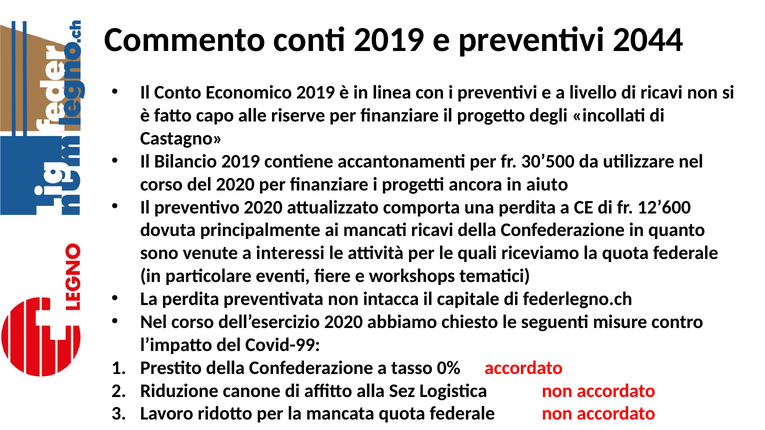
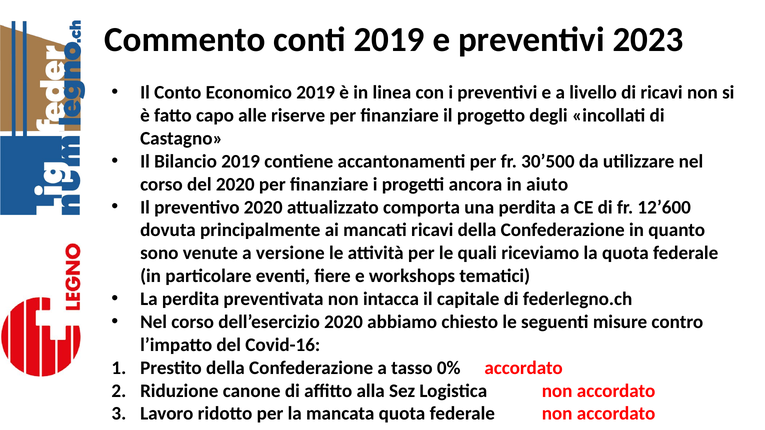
2044: 2044 -> 2023 (648, 40)
interessi: interessi -> versione (290, 253)
Covid-99: Covid-99 -> Covid-16 (283, 345)
